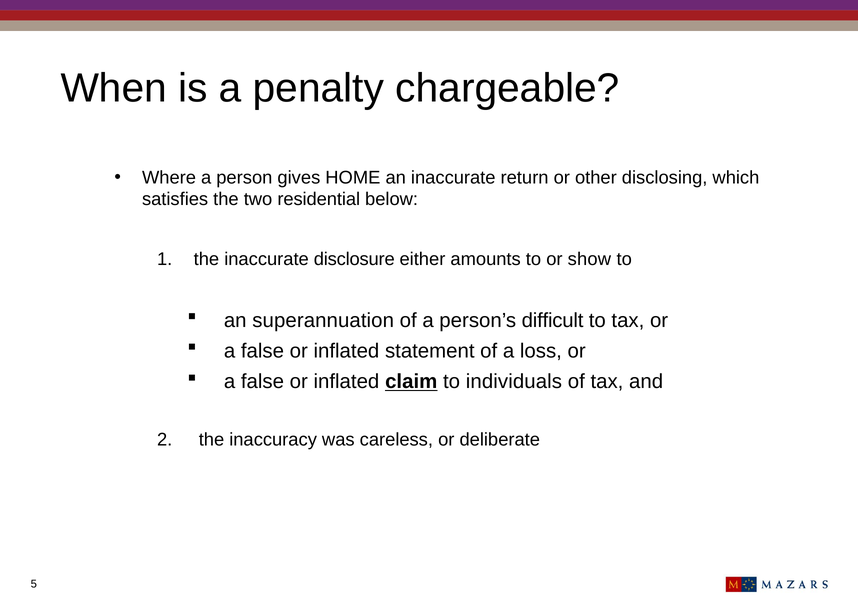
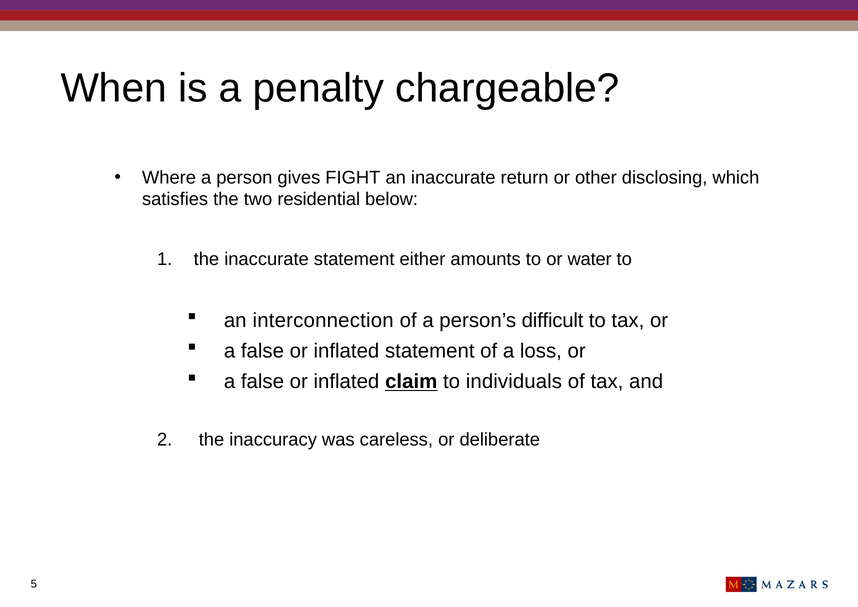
HOME: HOME -> FIGHT (353, 178)
inaccurate disclosure: disclosure -> statement (354, 259)
show: show -> water (590, 259)
superannuation: superannuation -> interconnection (323, 320)
